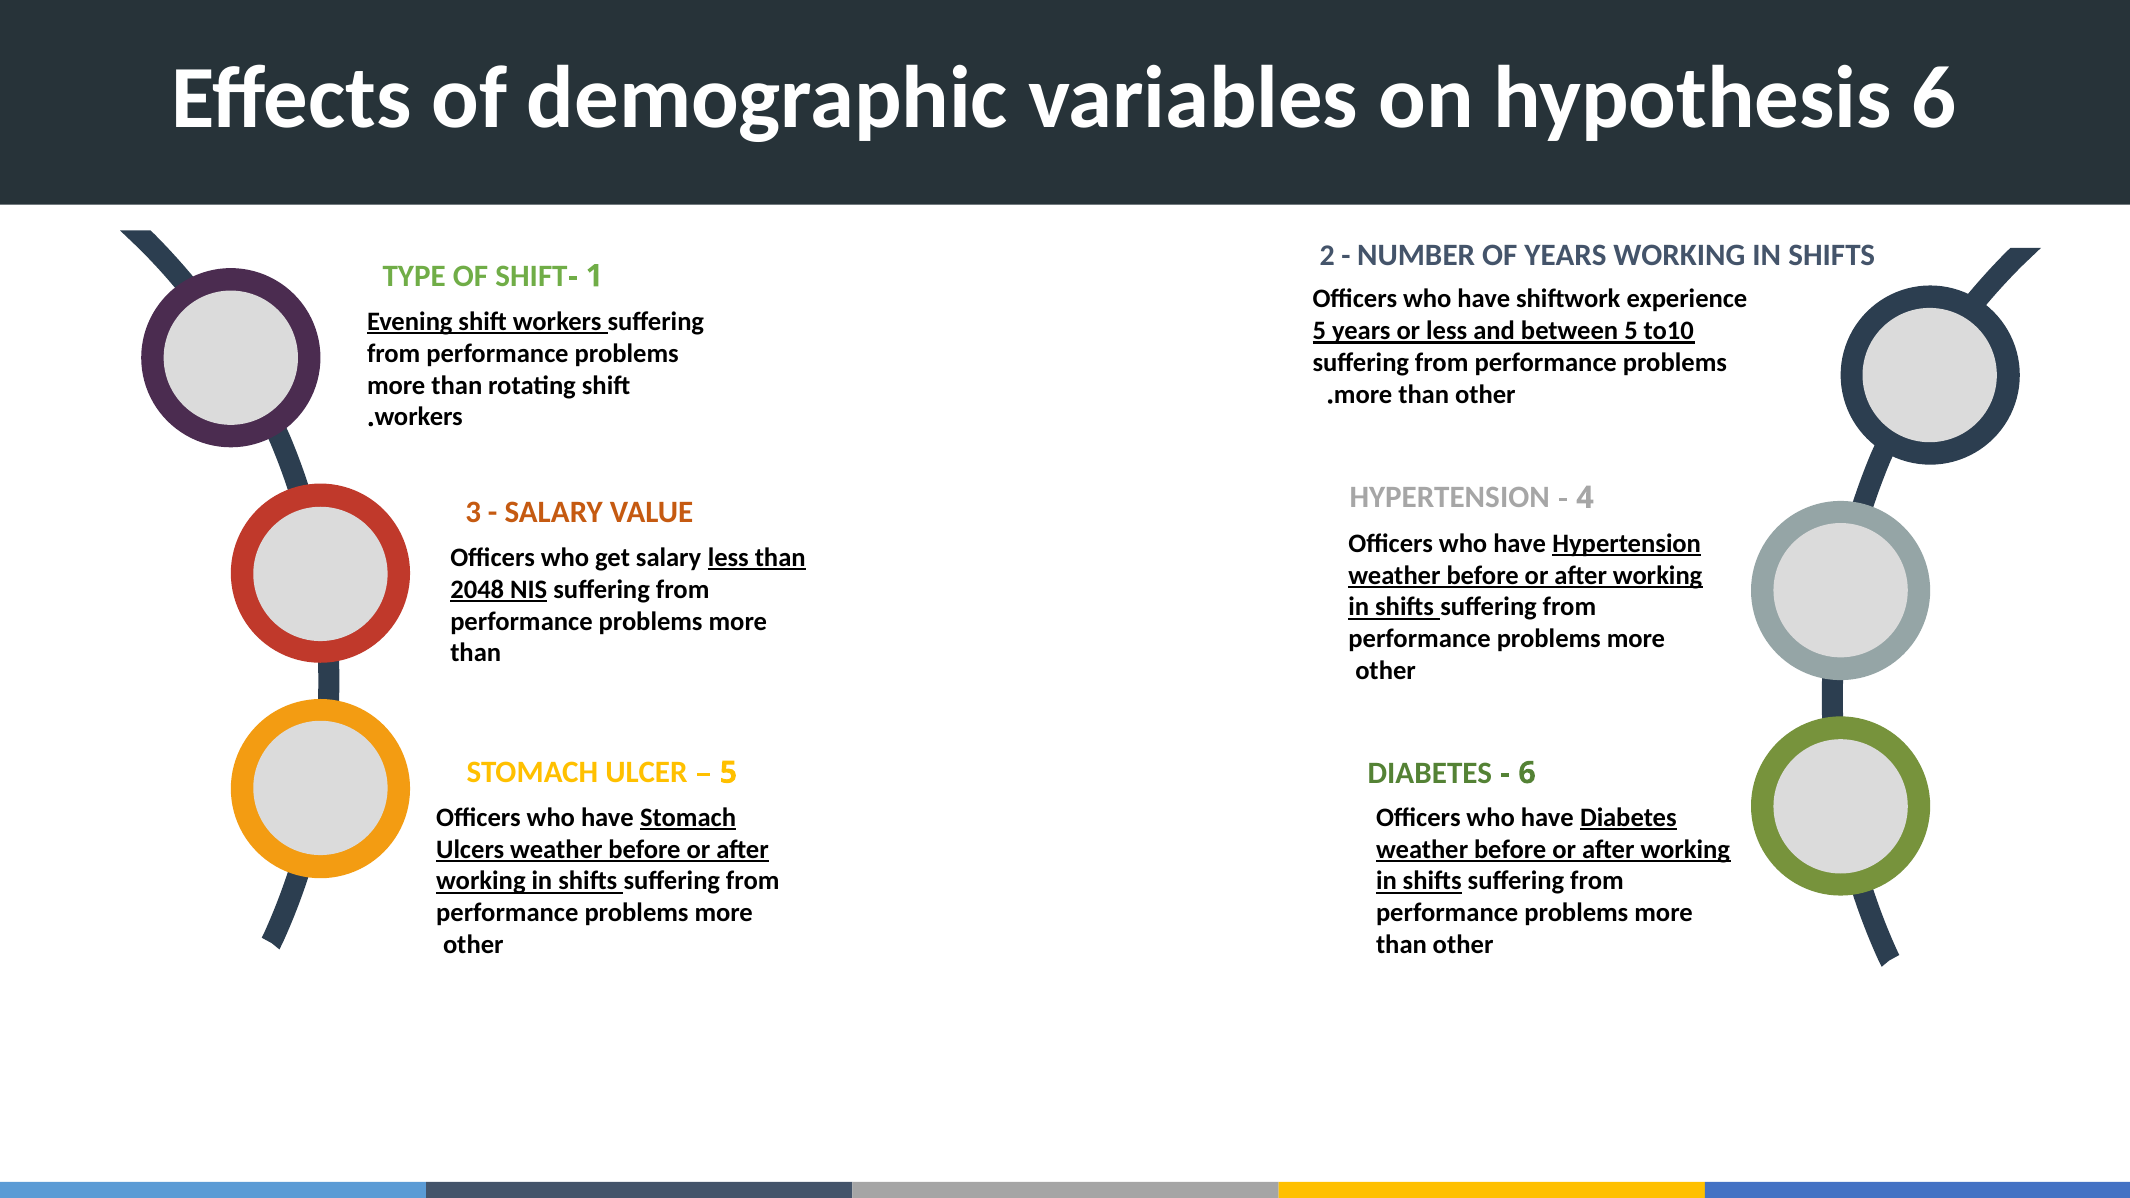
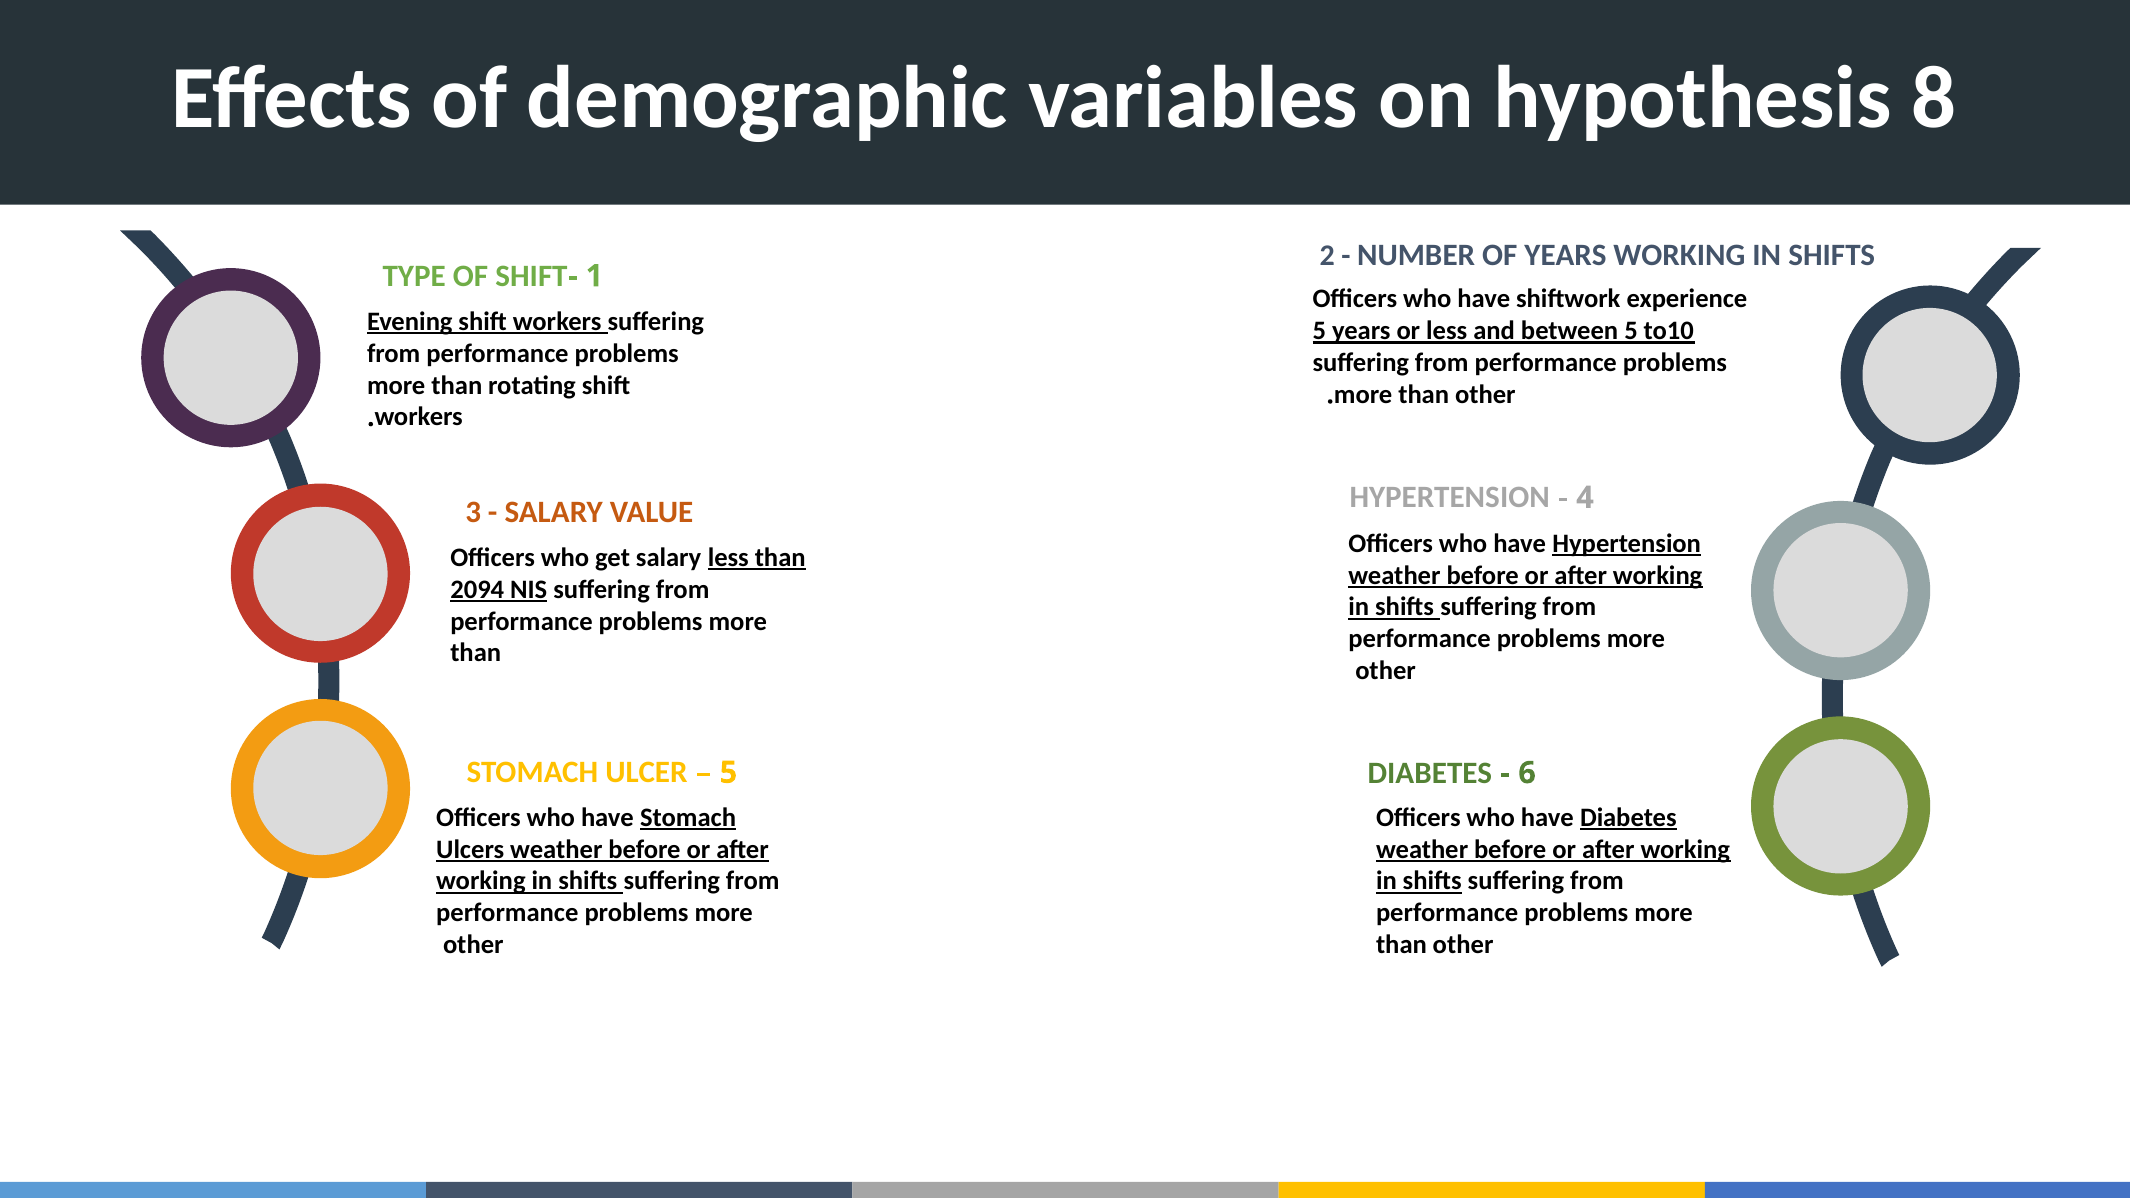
hypothesis 6: 6 -> 8 (1934, 99)
2048: 2048 -> 2094 (477, 589)
